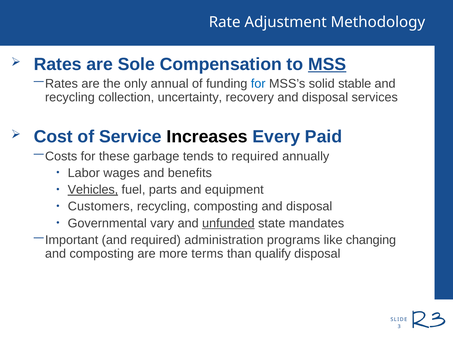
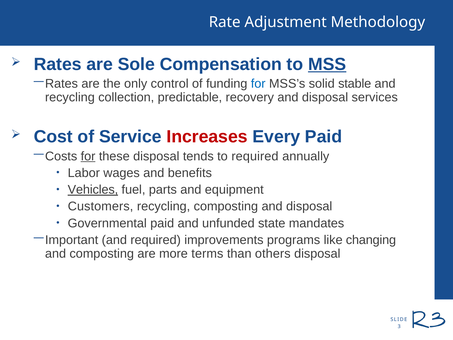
annual: annual -> control (170, 84)
uncertainty: uncertainty -> predictable (190, 97)
Increases colour: black -> red (207, 137)
for underline: none -> present (88, 156)
these garbage: garbage -> disposal (156, 156)
Governmental vary: vary -> paid (162, 223)
unfunded underline: present -> none (228, 223)
administration: administration -> improvements (224, 240)
qualify: qualify -> others (273, 253)
